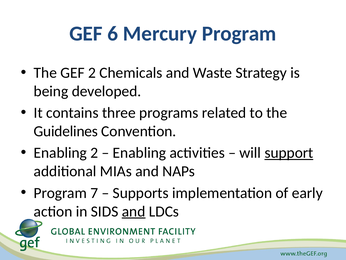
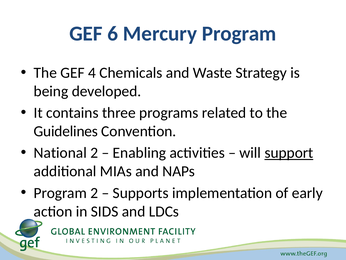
GEF 2: 2 -> 4 (92, 73)
Enabling: Enabling -> National (60, 153)
Program 7: 7 -> 2 (94, 193)
and underline: present -> none (134, 211)
